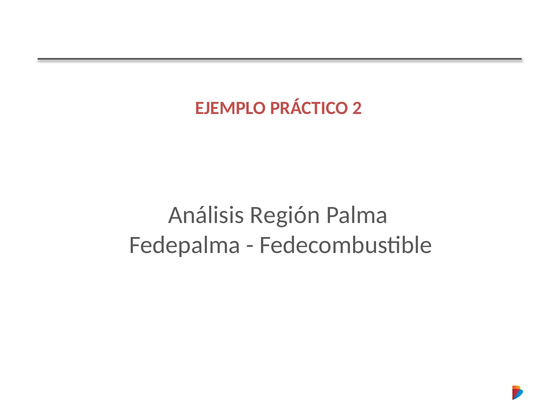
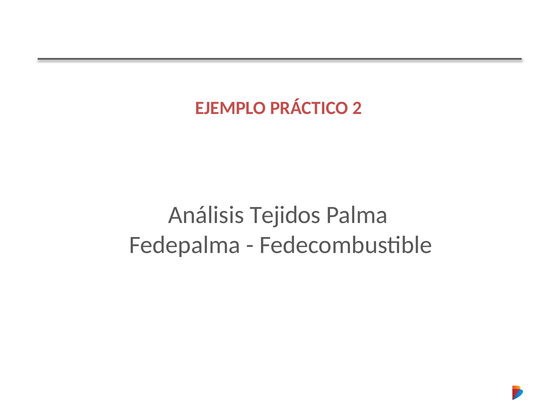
Región: Región -> Tejidos (285, 215)
